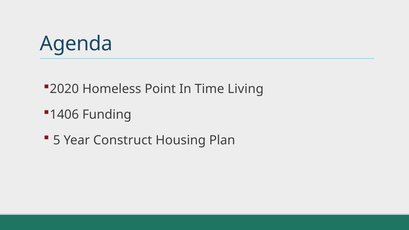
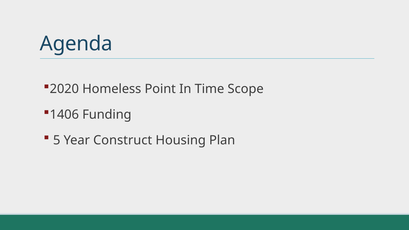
Living: Living -> Scope (246, 89)
